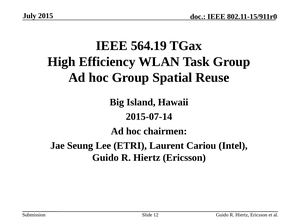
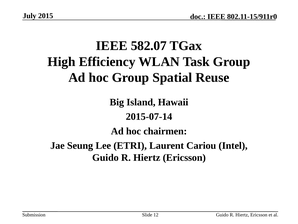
564.19: 564.19 -> 582.07 (149, 46)
